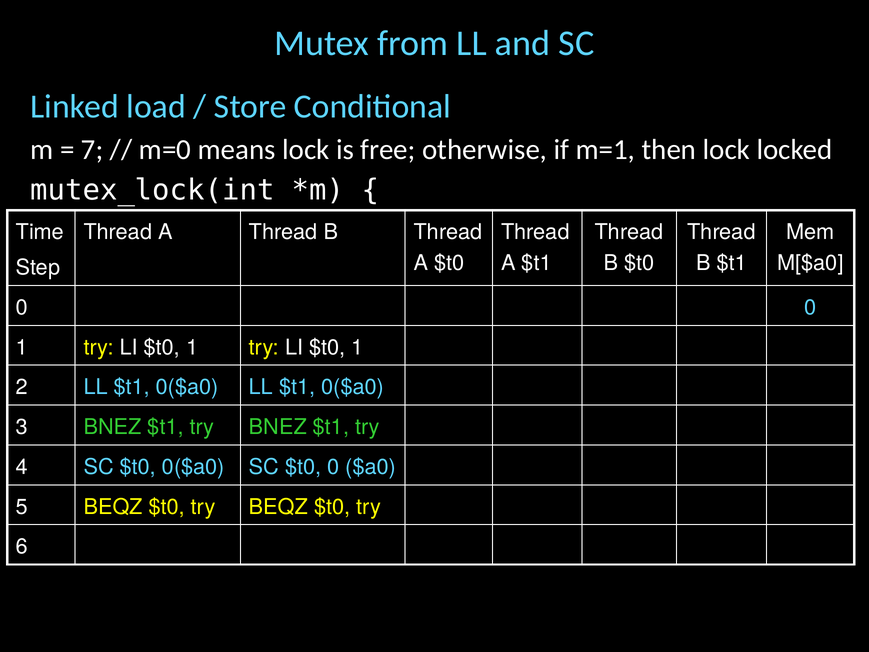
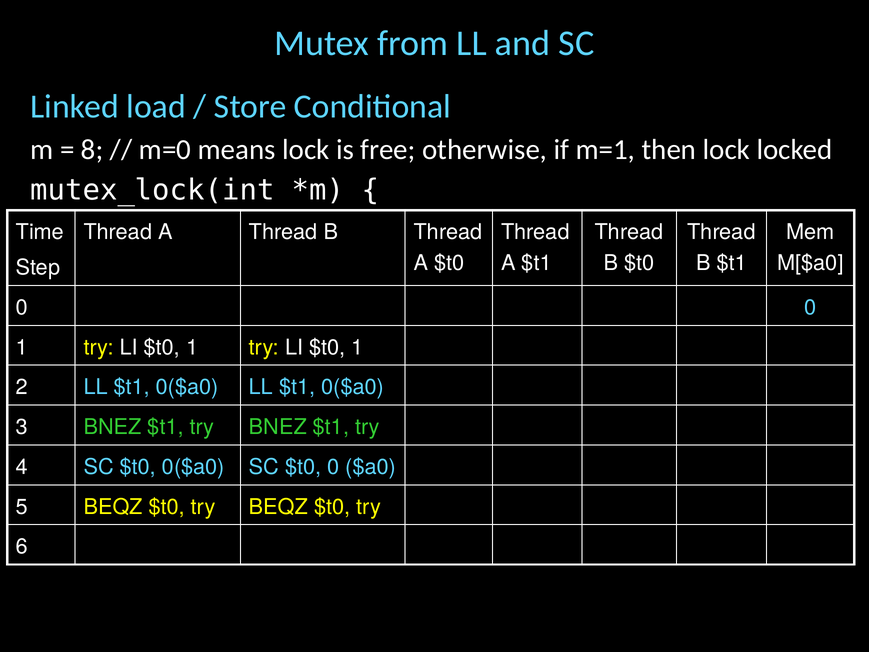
7: 7 -> 8 (92, 150)
